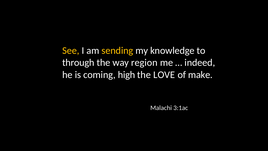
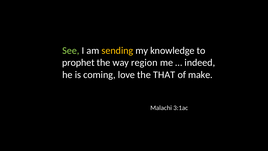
See colour: yellow -> light green (71, 50)
through: through -> prophet (78, 63)
high: high -> love (126, 75)
LOVE: LOVE -> THAT (164, 75)
